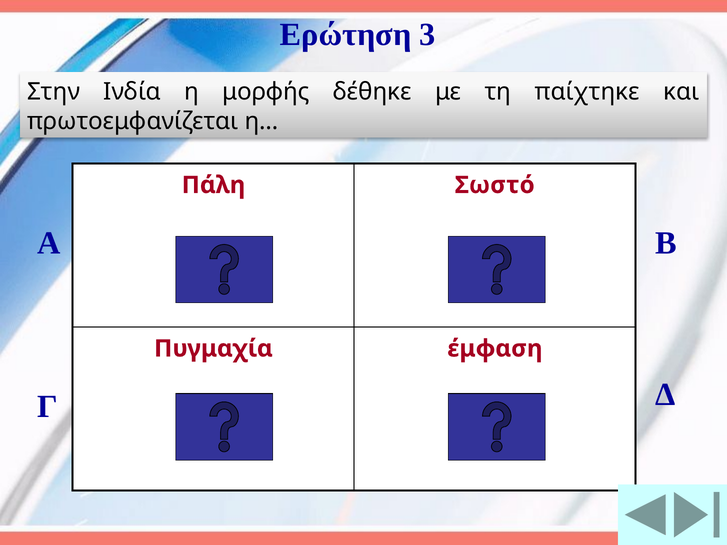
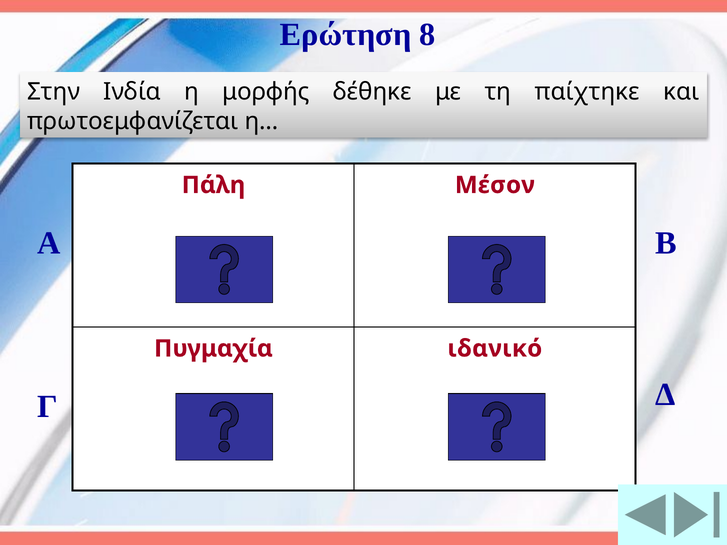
3: 3 -> 8 (428, 35)
Σωστό: Σωστό -> Μέσον (495, 185)
έμφαση: έμφαση -> ιδανικό (495, 349)
